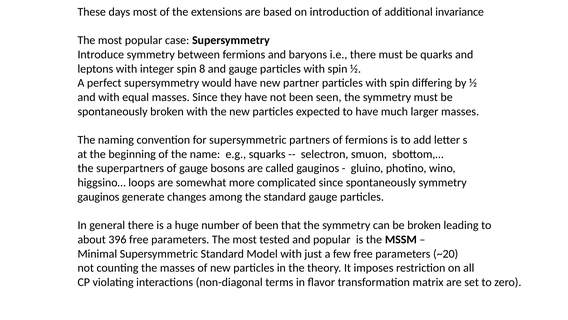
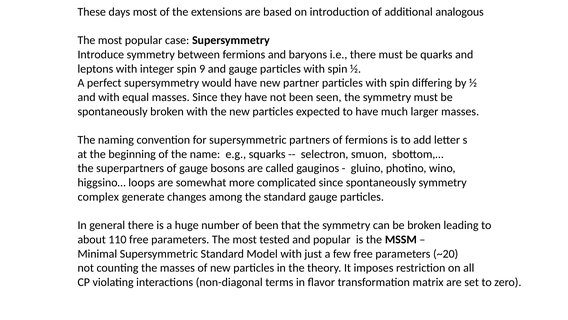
invariance: invariance -> analogous (460, 12)
8: 8 -> 9 (202, 69)
gauginos: gauginos -> complex (98, 197)
396: 396 -> 110 (117, 239)
